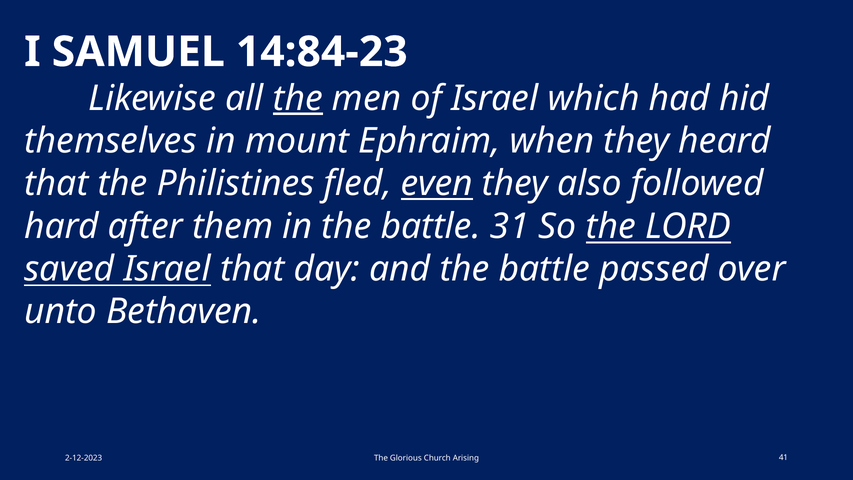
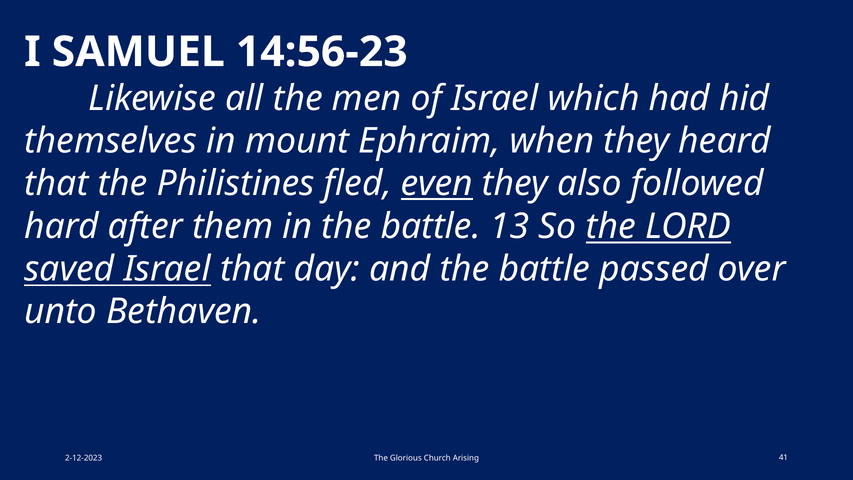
14:84-23: 14:84-23 -> 14:56-23 (322, 52)
the underline: present -> none (298, 98)
31: 31 -> 13 (510, 226)
